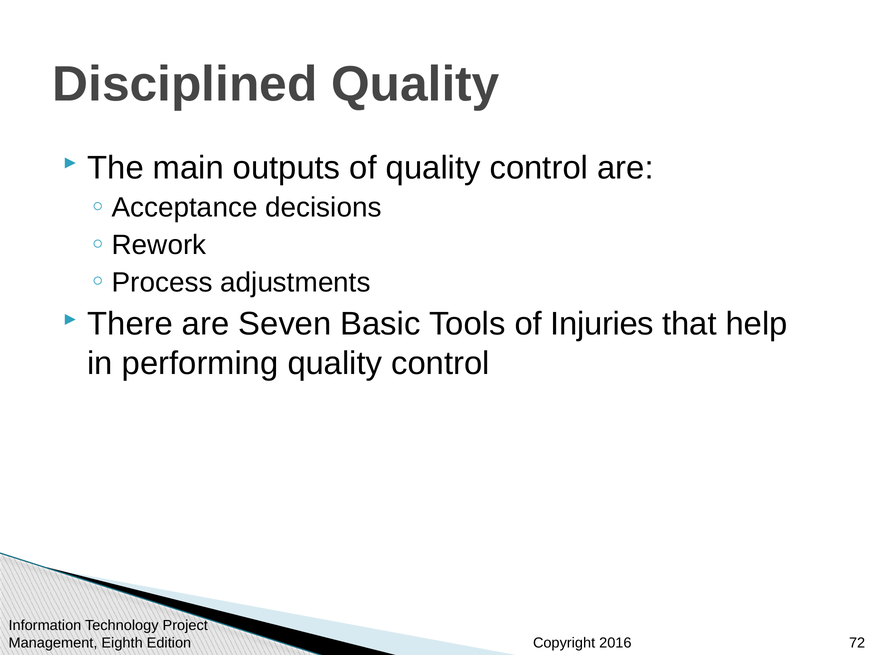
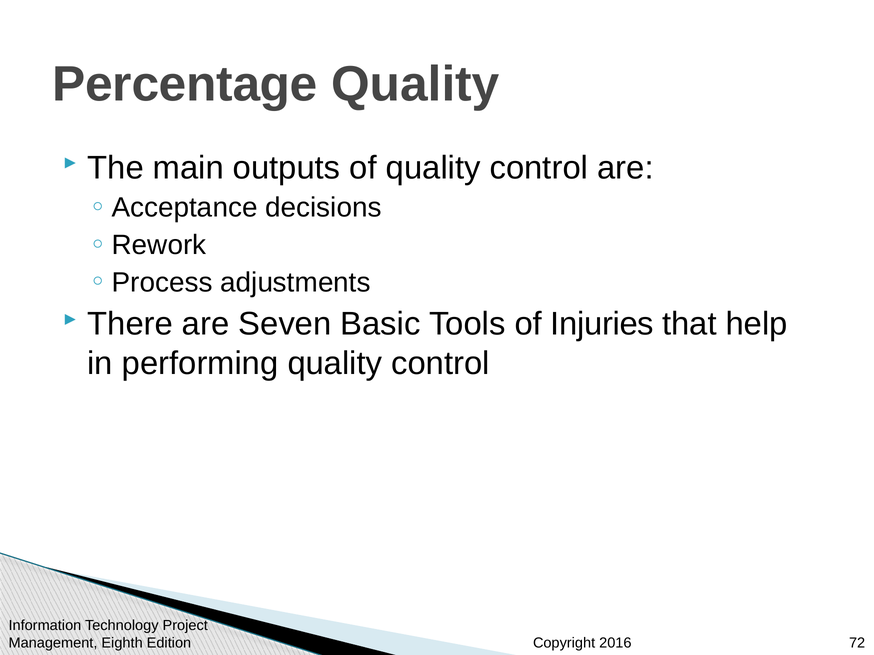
Disciplined: Disciplined -> Percentage (185, 84)
